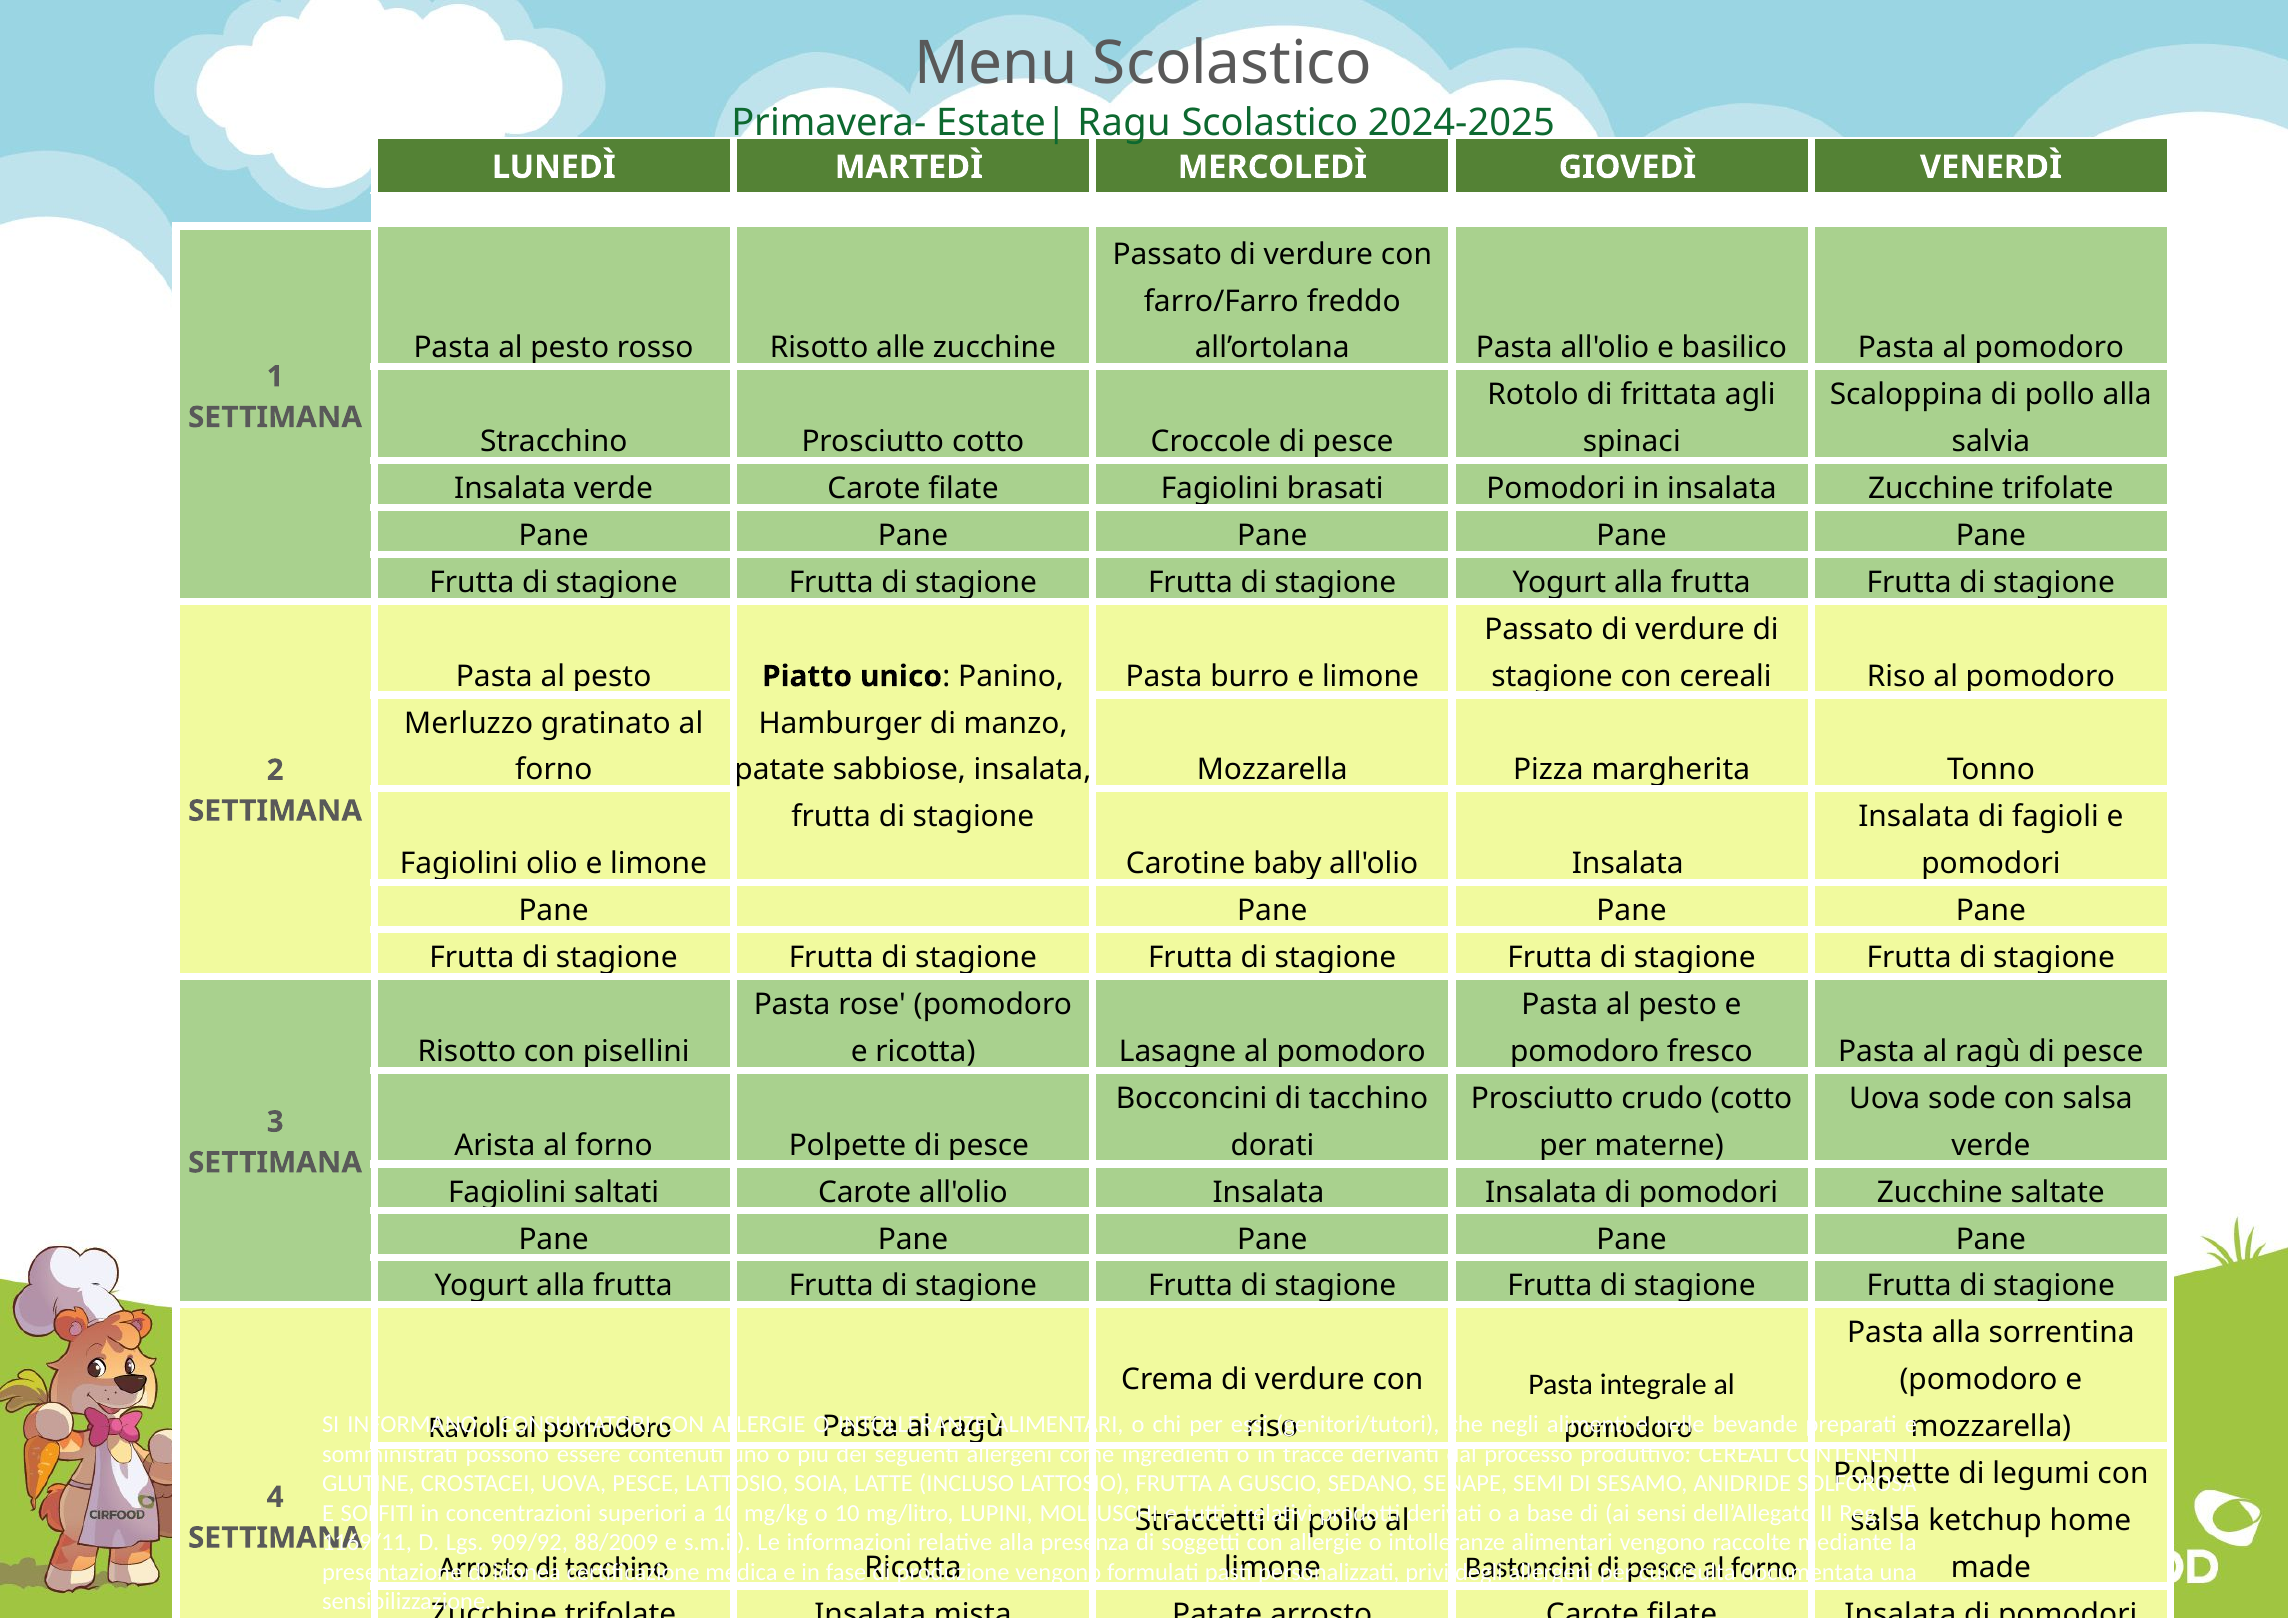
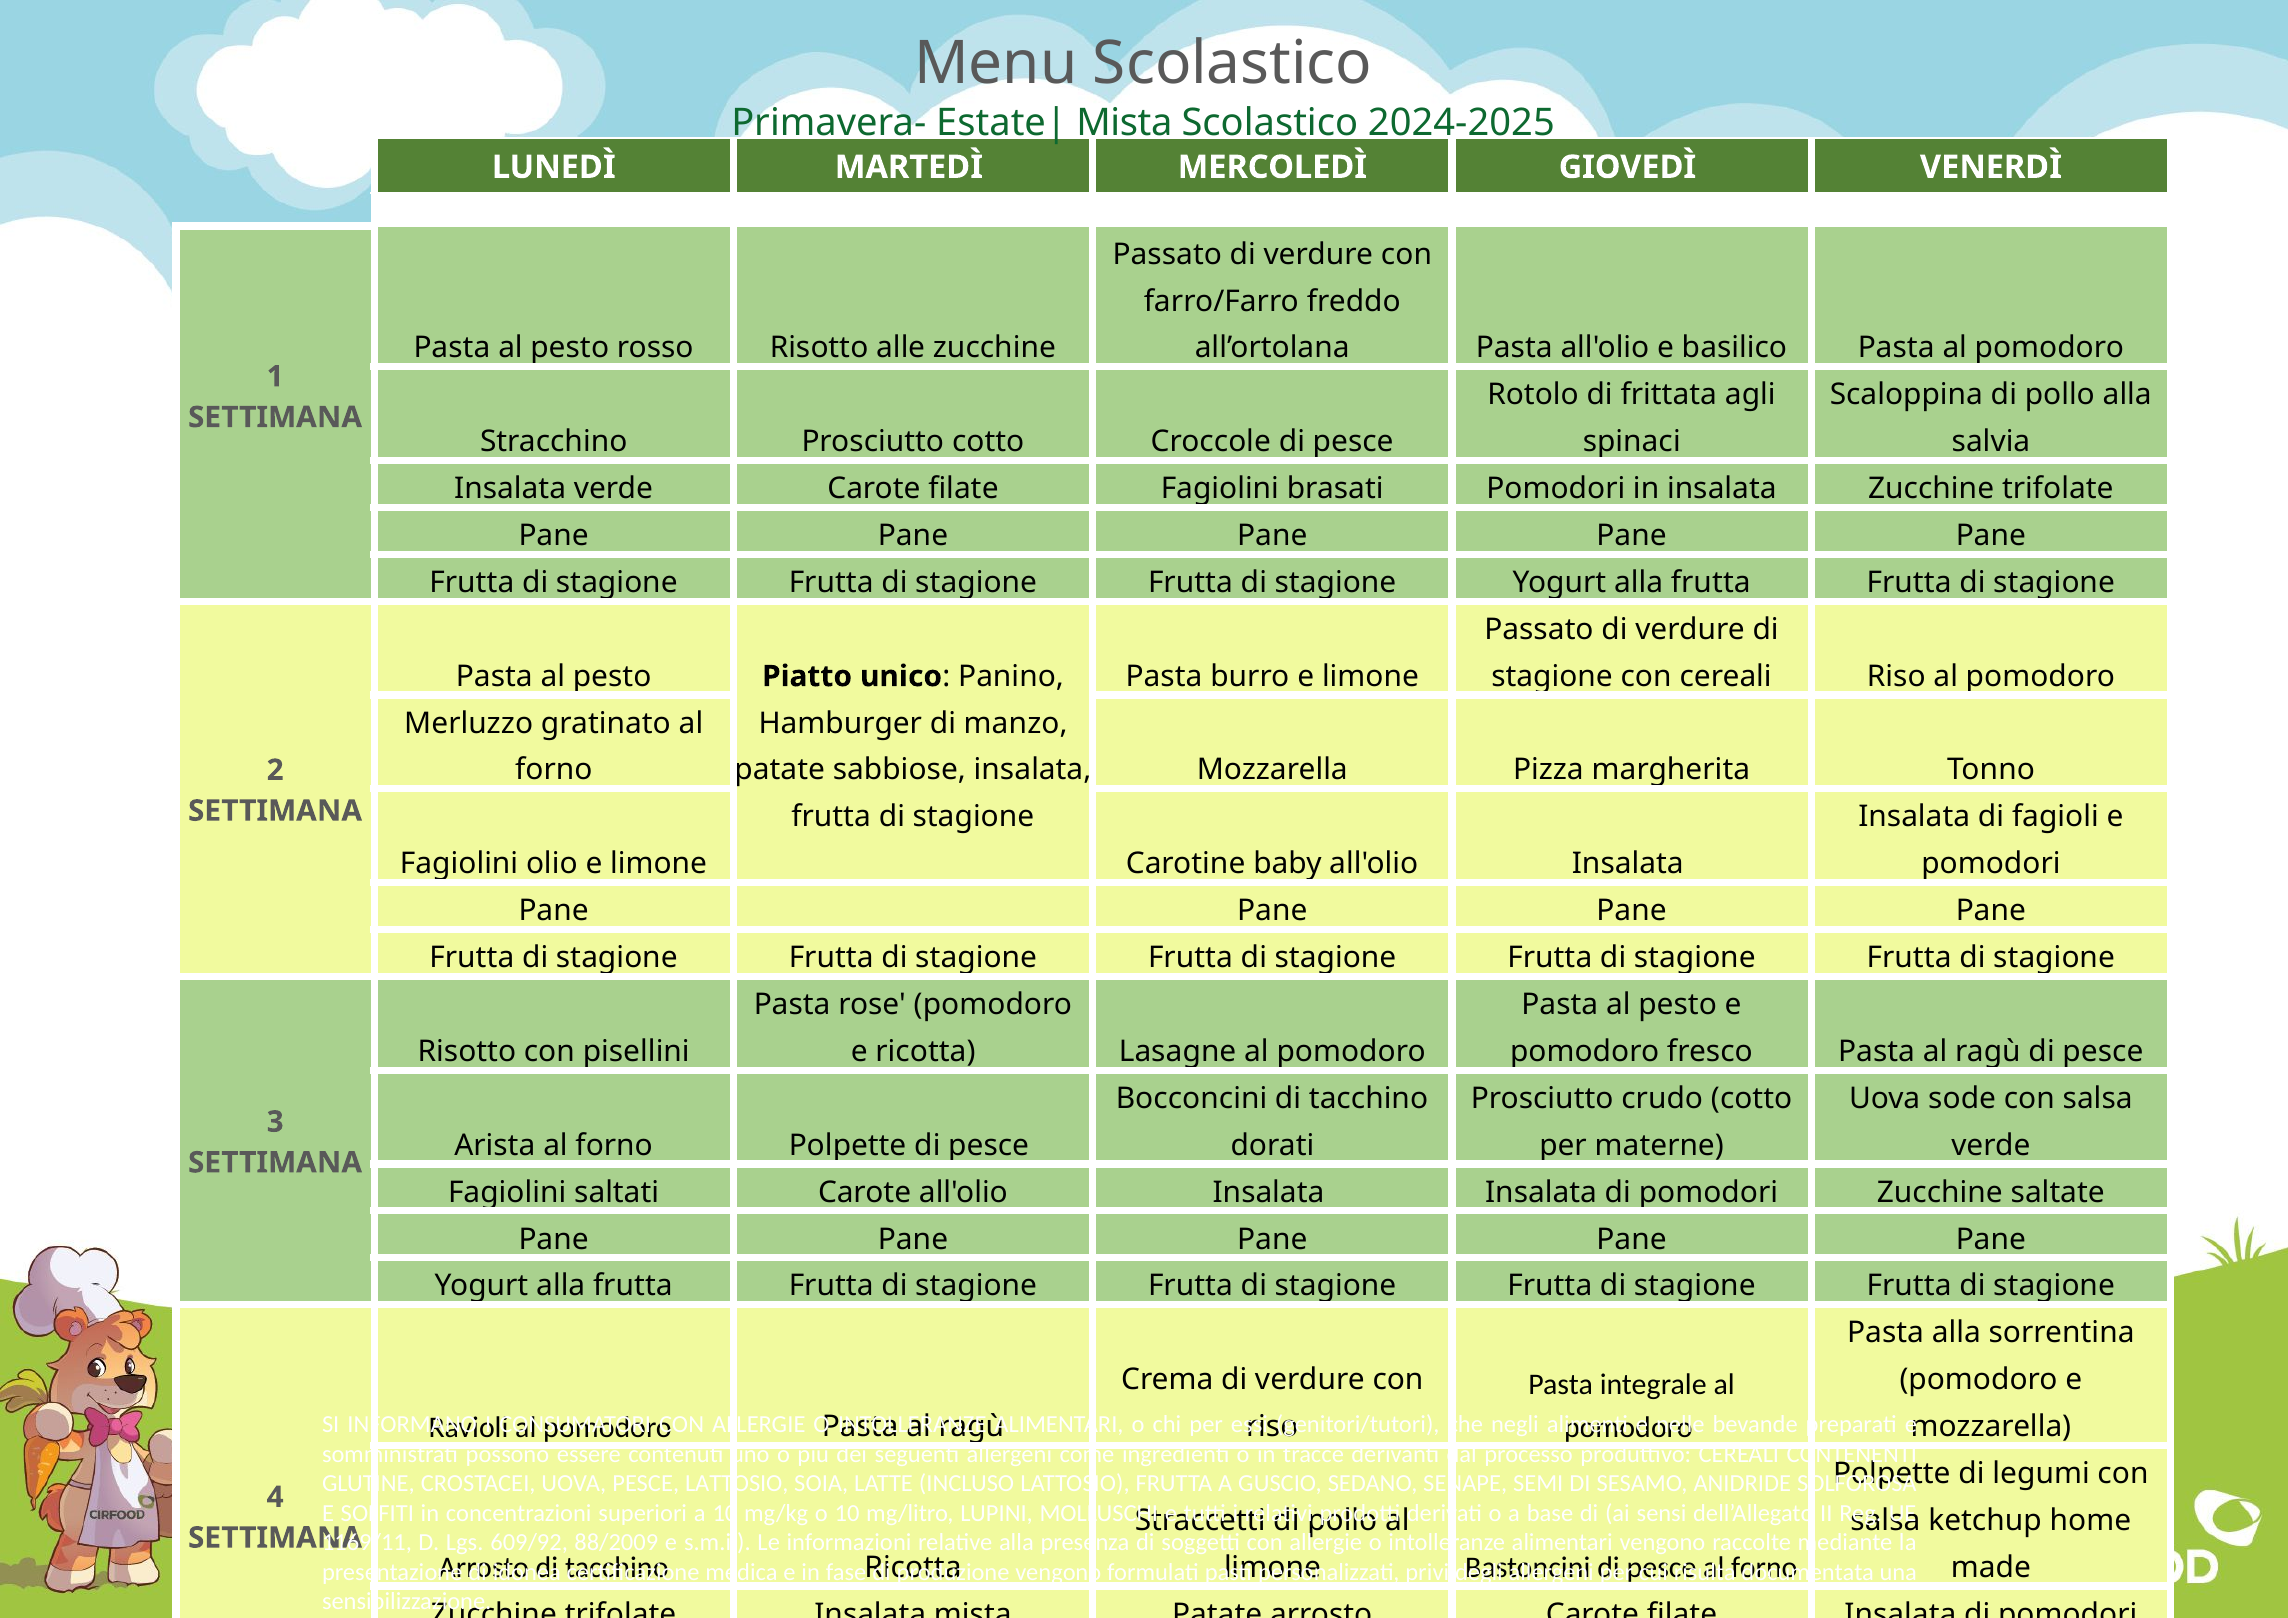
Ragu: Ragu -> Mista (1124, 123)
909/92: 909/92 -> 609/92 (529, 1542)
